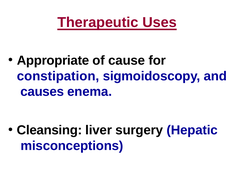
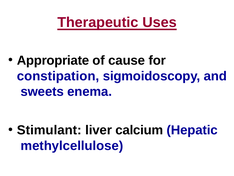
causes: causes -> sweets (42, 91)
Cleansing: Cleansing -> Stimulant (49, 130)
surgery: surgery -> calcium (139, 130)
misconceptions: misconceptions -> methylcellulose (72, 145)
